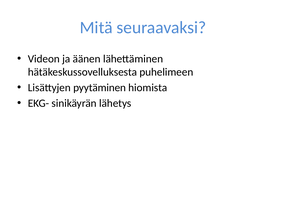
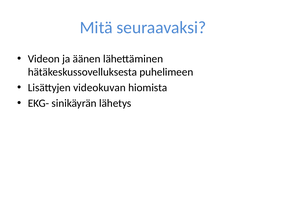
pyytäminen: pyytäminen -> videokuvan (100, 88)
